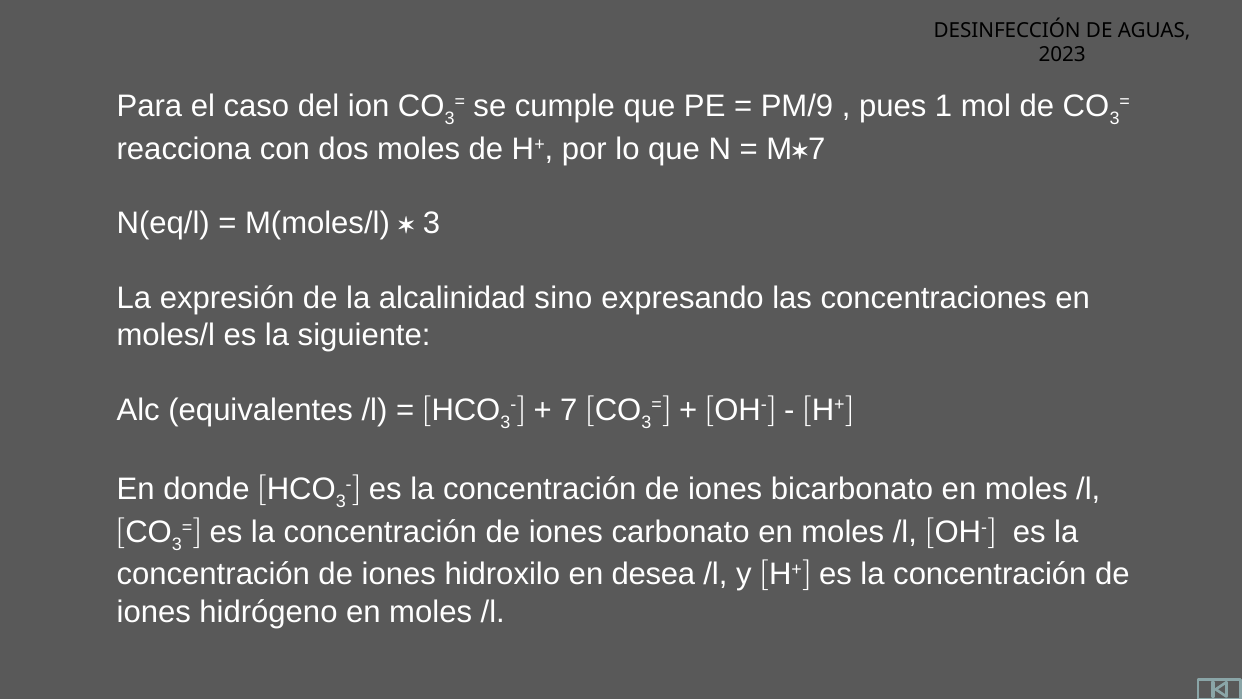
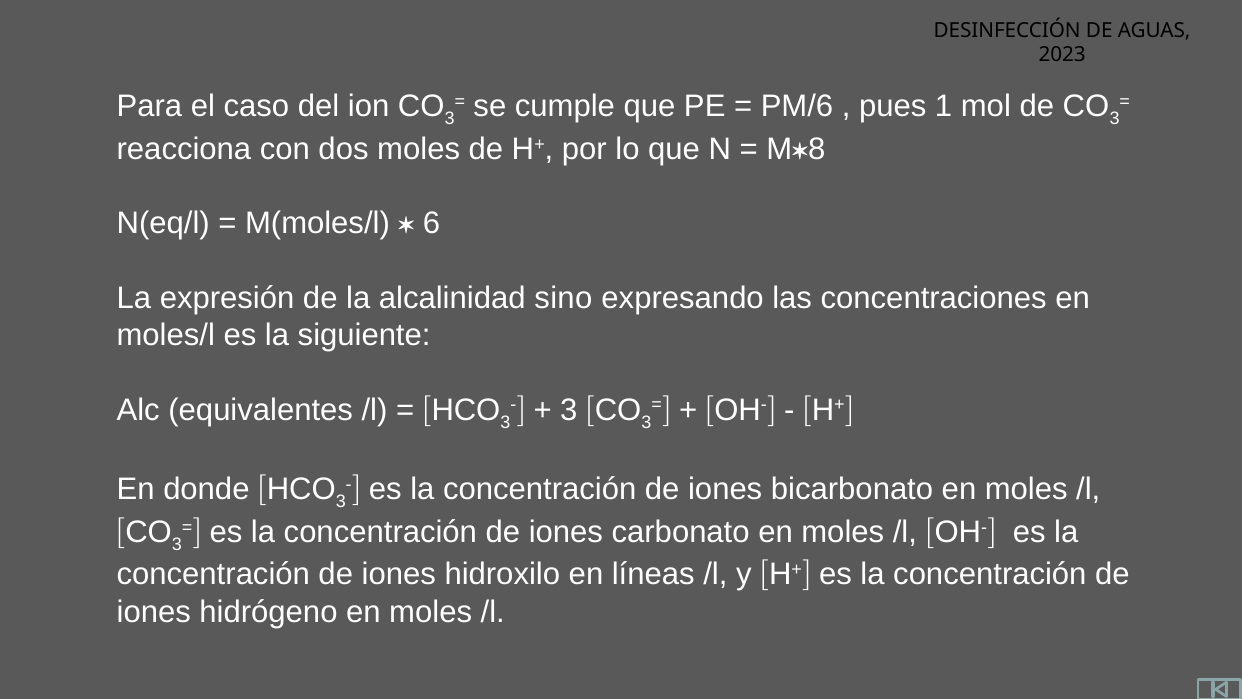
PM/9: PM/9 -> PM/6 (797, 107)
7: 7 -> 8 (817, 149)
3: 3 -> 6 (432, 224)
7: 7 -> 3 (569, 410)
desea: desea -> líneas (653, 574)
